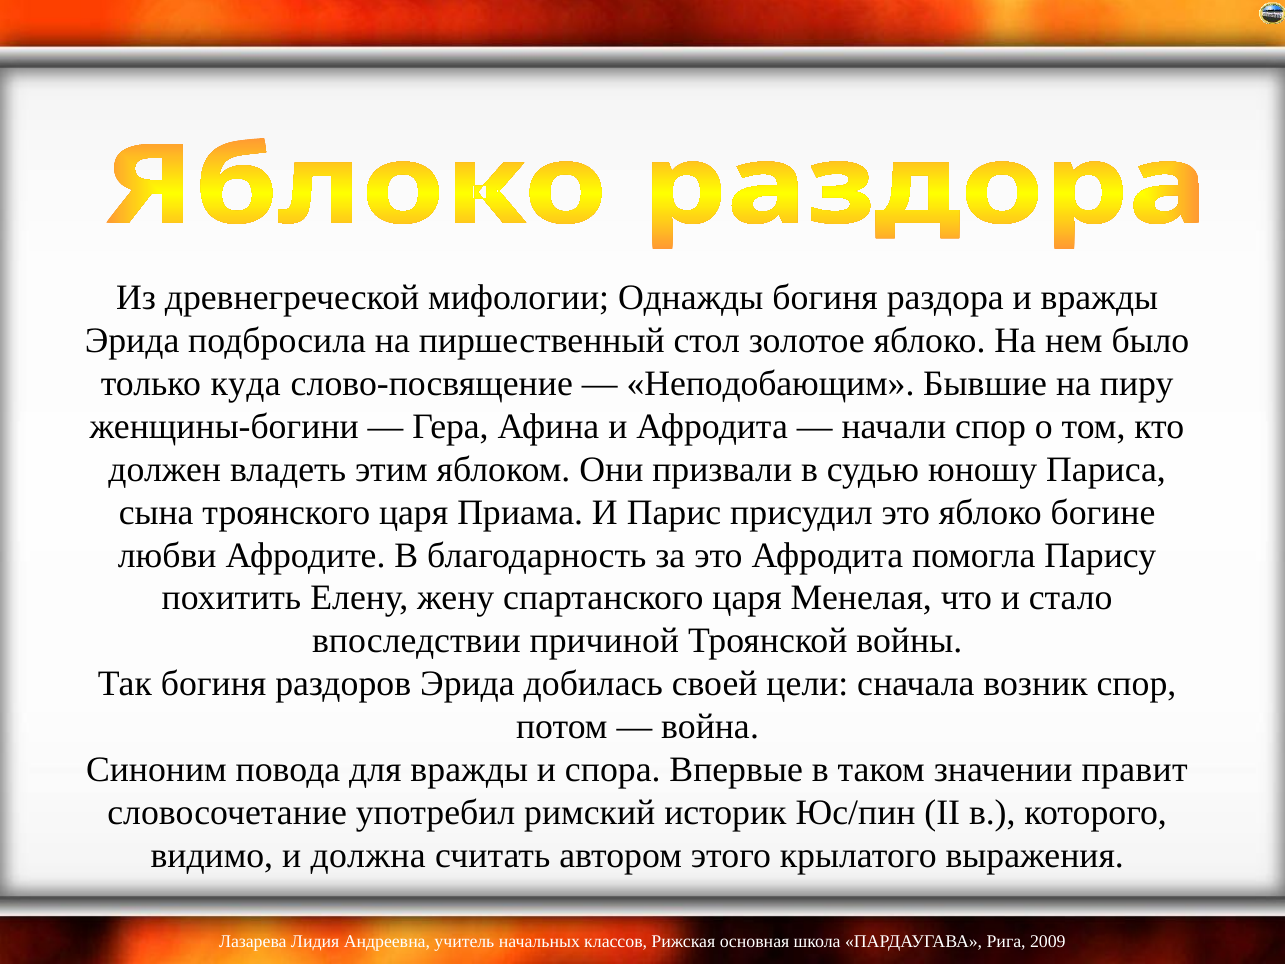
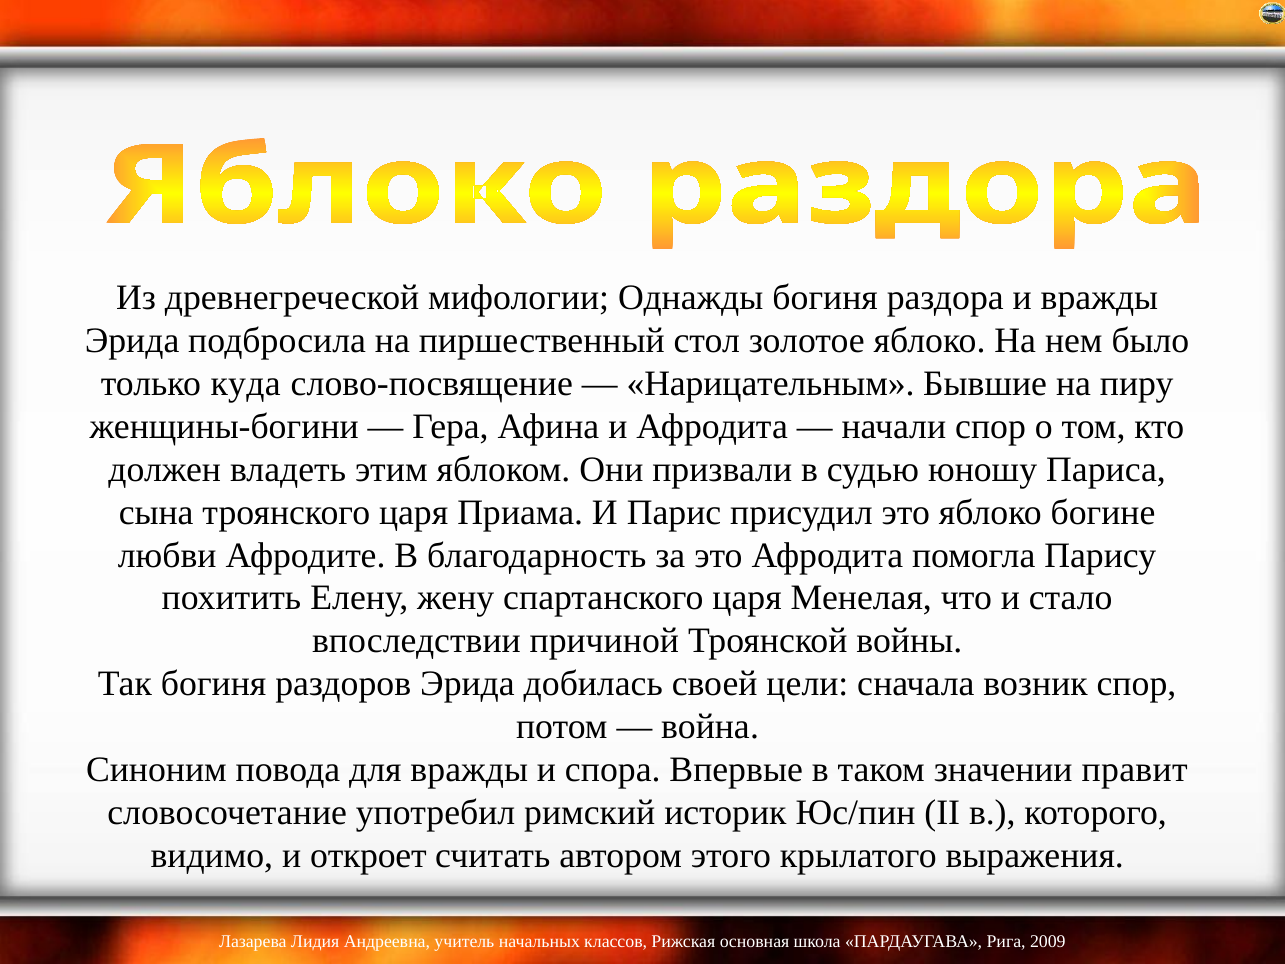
Неподобающим: Неподобающим -> Нарицательным (770, 384)
должна: должна -> откроет (368, 855)
